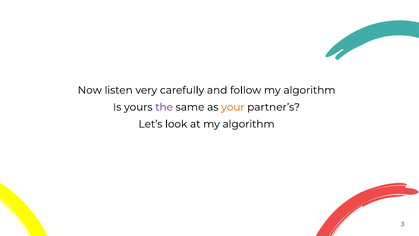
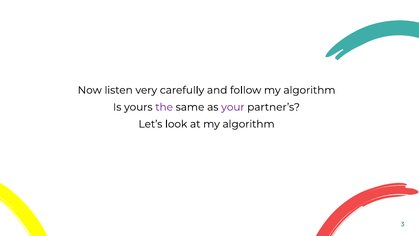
your colour: orange -> purple (233, 107)
